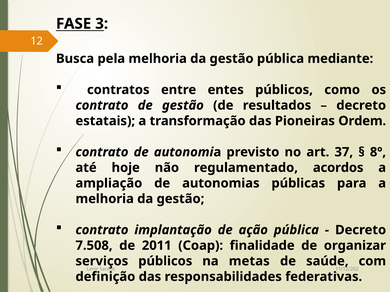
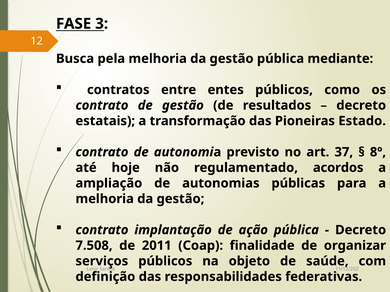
Ordem: Ordem -> Estado (362, 121)
metas: metas -> objeto (249, 262)
